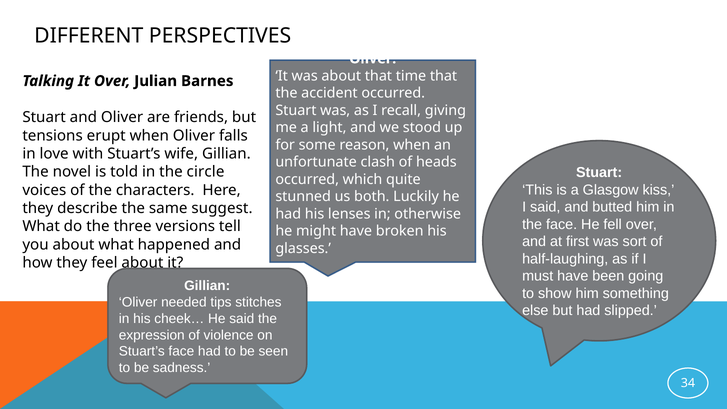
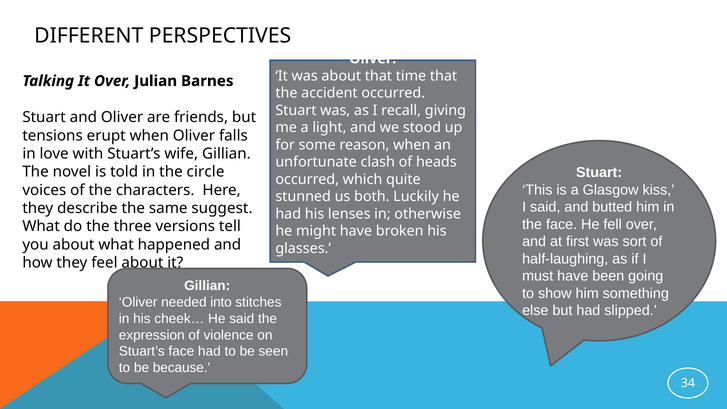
tips: tips -> into (221, 302)
sadness: sadness -> because (182, 368)
